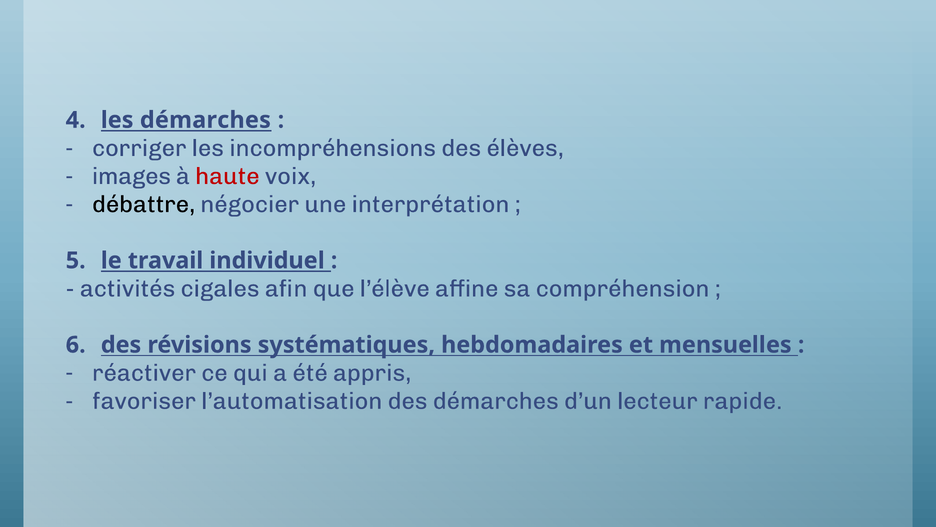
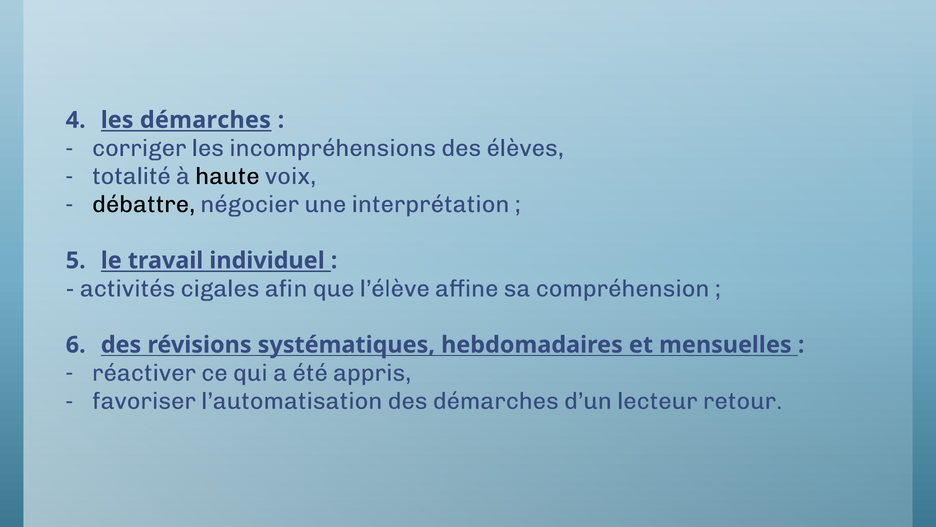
images: images -> totalité (131, 176)
haute colour: red -> black (227, 176)
rapide: rapide -> retour (743, 401)
